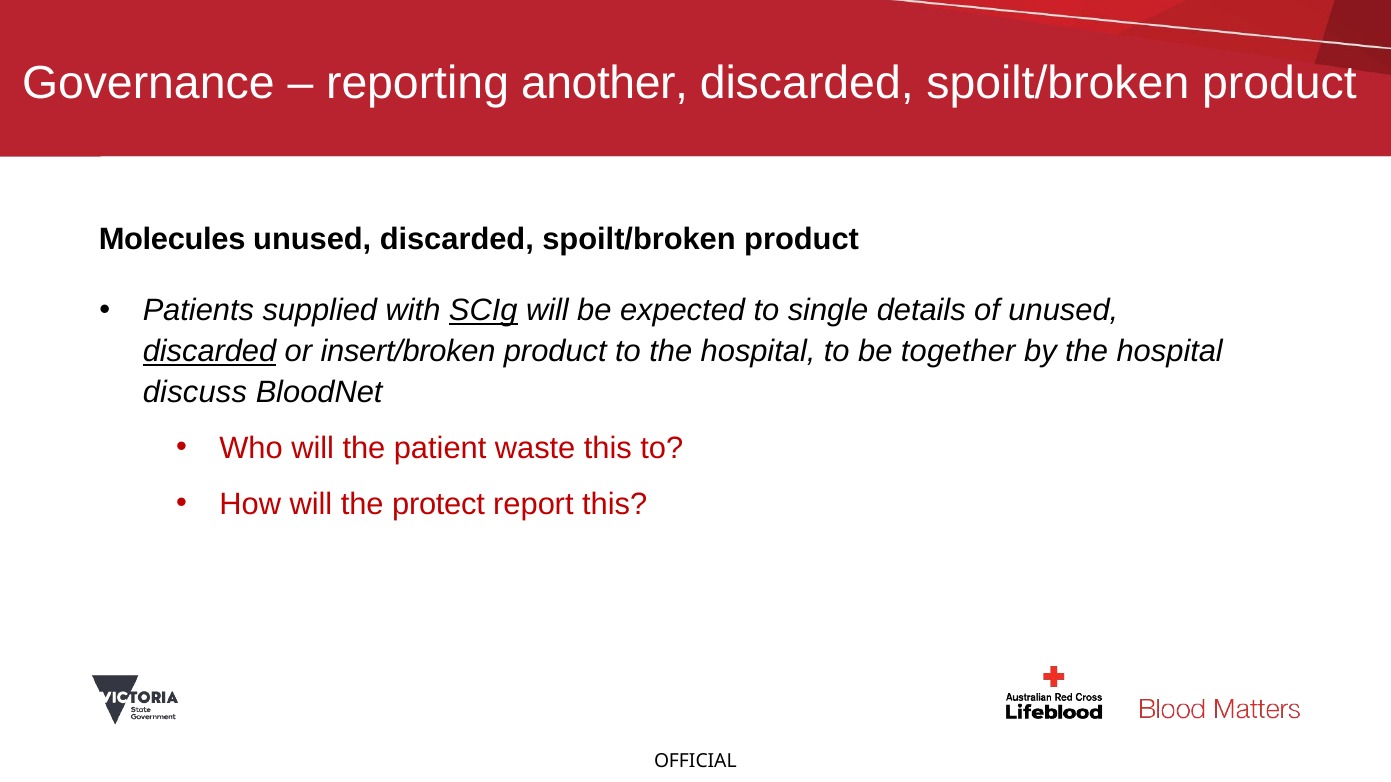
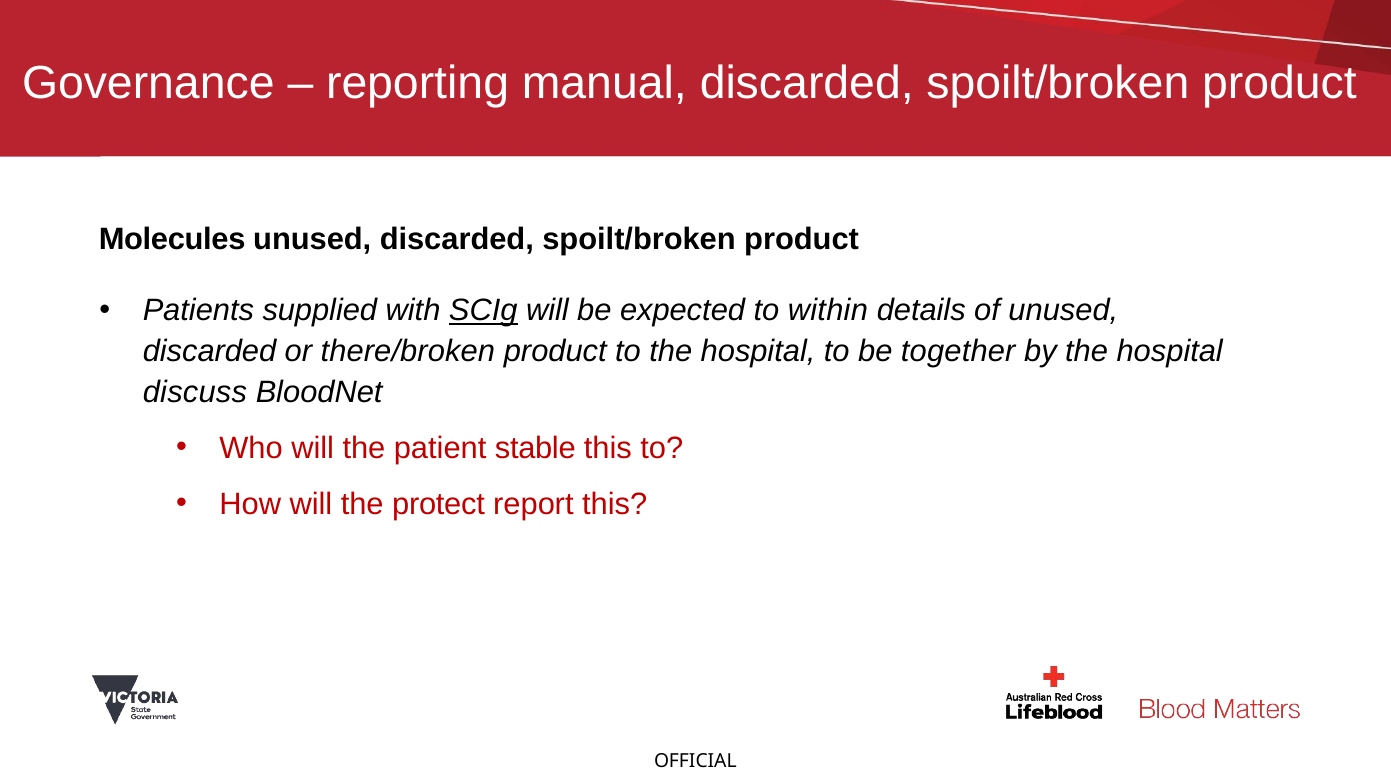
another: another -> manual (604, 84)
single: single -> within (828, 311)
discarded underline: present -> none (210, 352)
insert/broken: insert/broken -> there/broken (408, 352)
waste: waste -> stable (535, 449)
